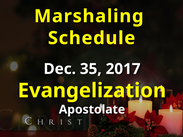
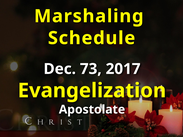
35: 35 -> 73 (91, 69)
